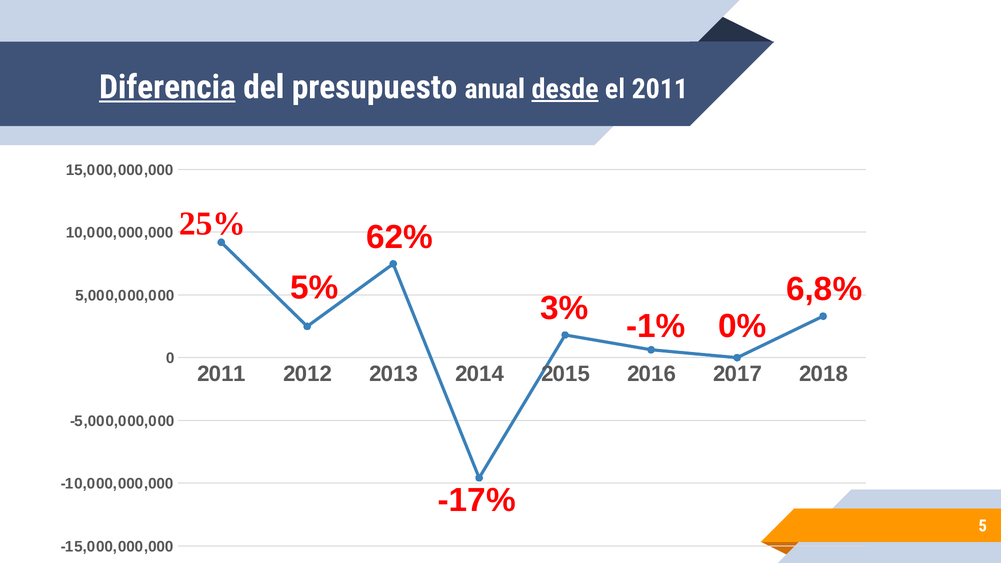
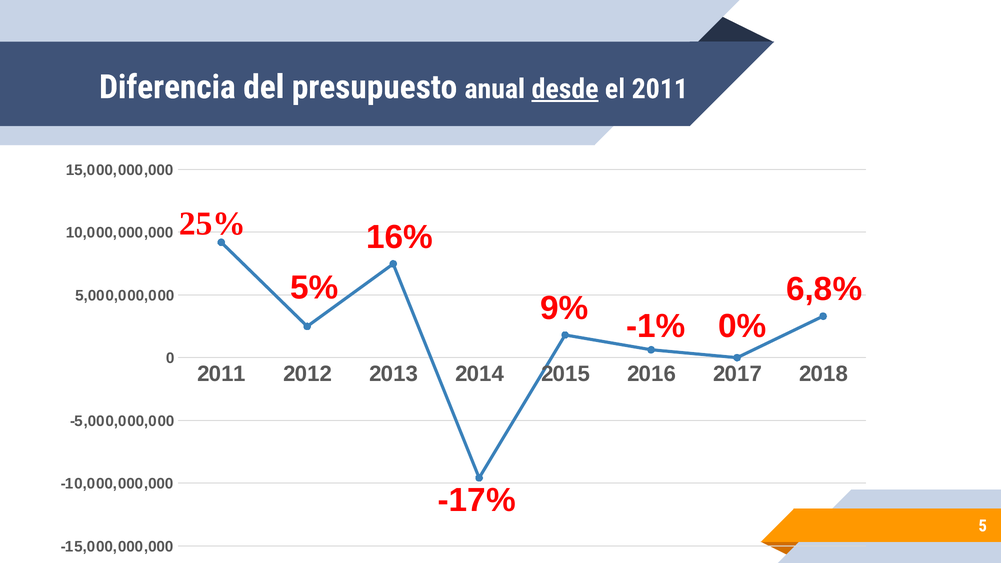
Diferencia underline: present -> none (167, 87)
62%: 62% -> 16% (400, 237)
3%: 3% -> 9% (565, 308)
